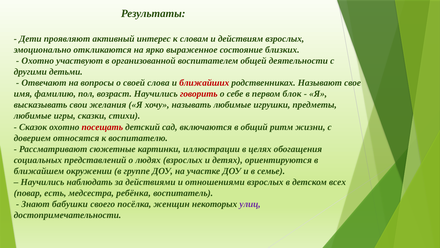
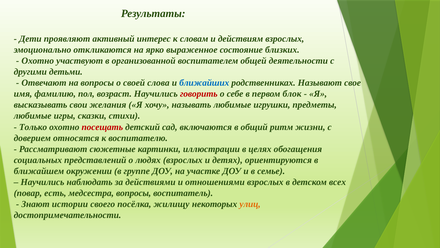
ближайших colour: red -> blue (204, 83)
Сказок: Сказок -> Только (33, 127)
медсестра ребёнка: ребёнка -> вопросы (134, 193)
бабушки: бабушки -> истории (70, 204)
женщин: женщин -> жилищу (172, 204)
улиц colour: purple -> orange (250, 204)
